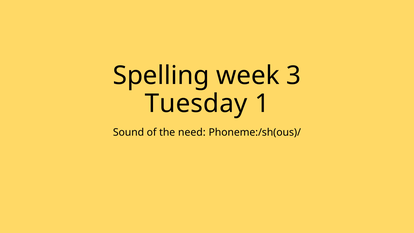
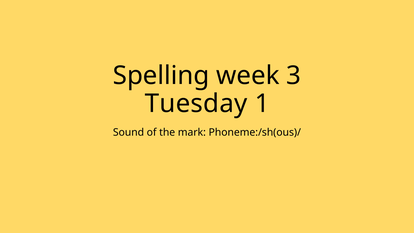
need: need -> mark (192, 132)
